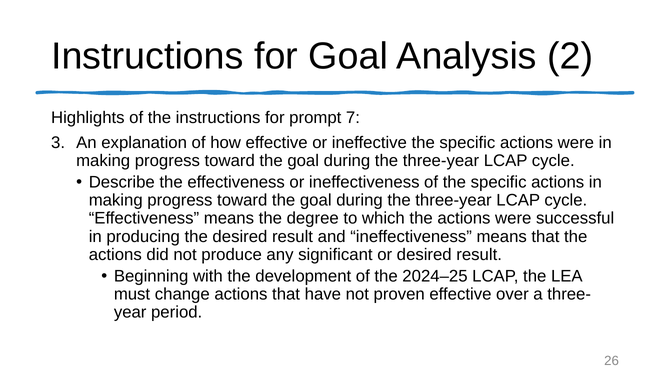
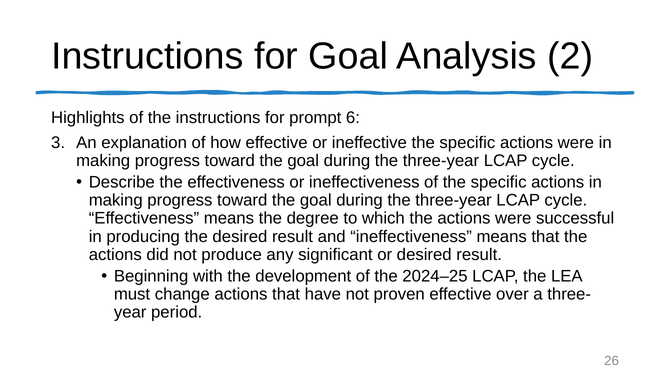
7: 7 -> 6 (353, 117)
